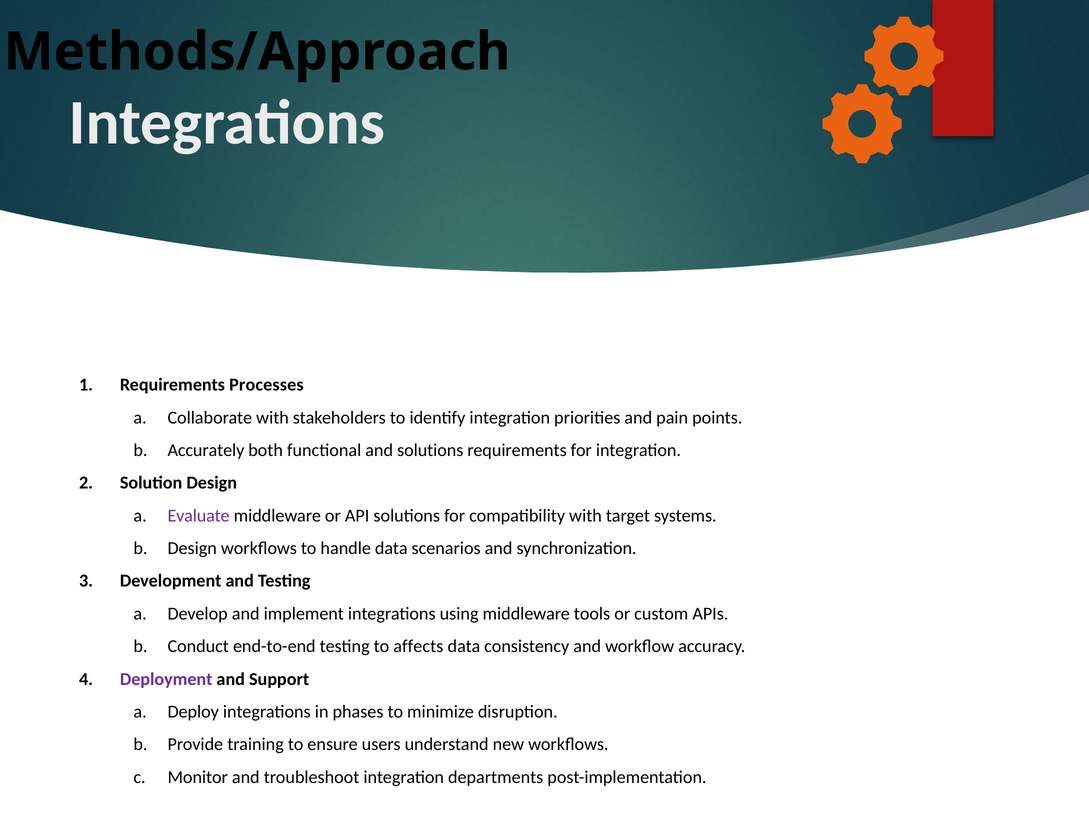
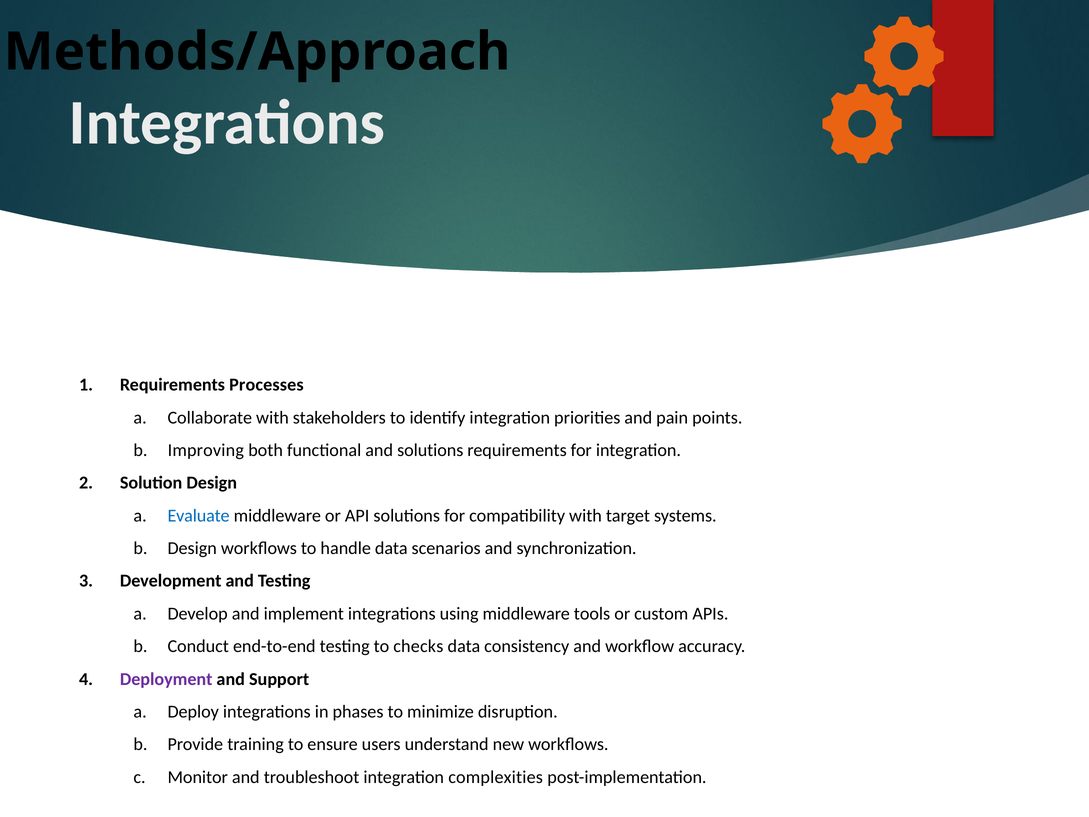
Accurately: Accurately -> Improving (206, 450)
Evaluate colour: purple -> blue (199, 515)
affects: affects -> checks (418, 646)
departments: departments -> complexities (496, 777)
